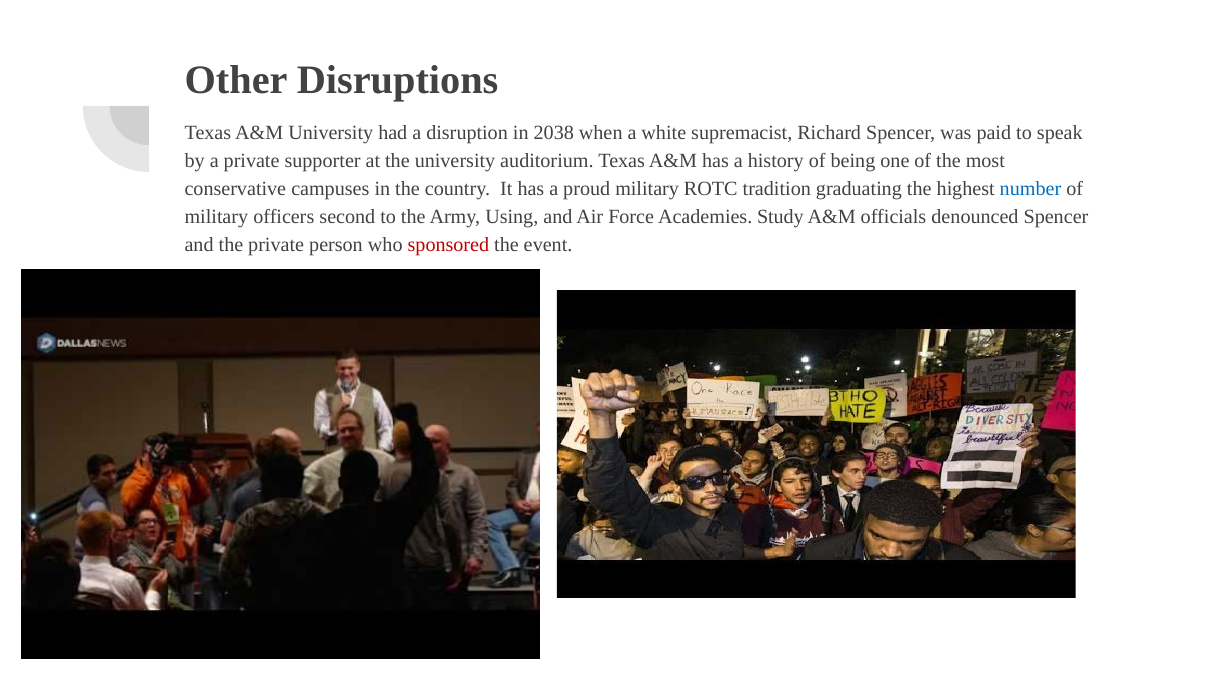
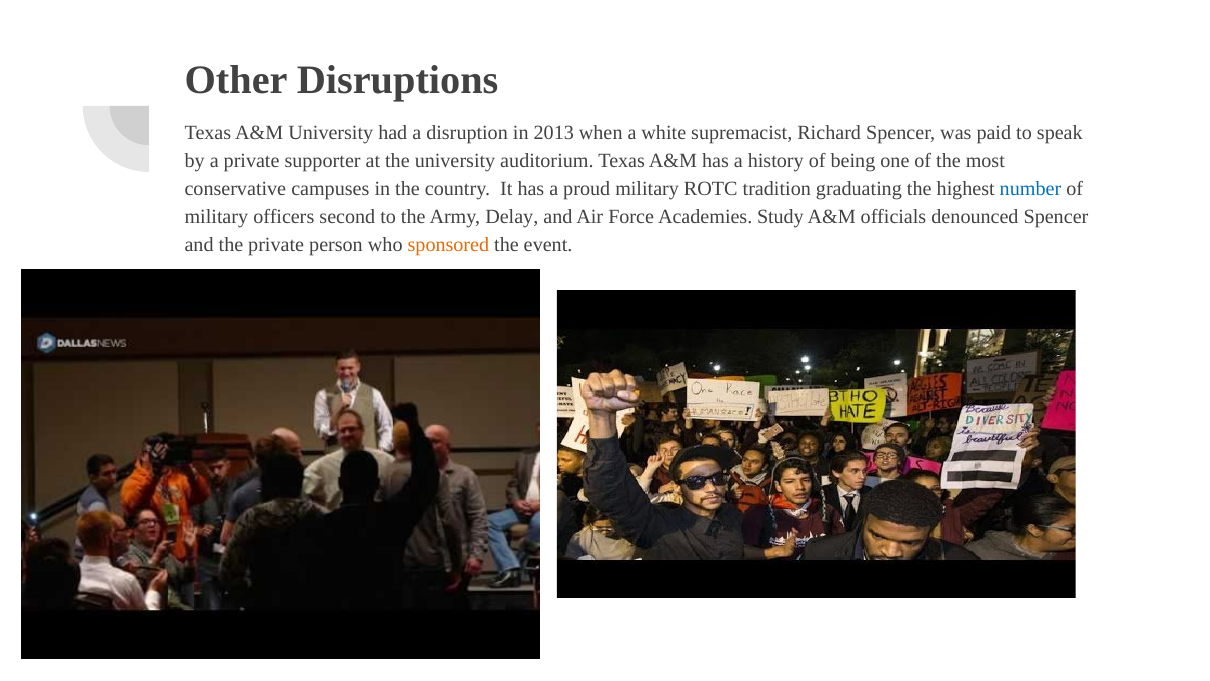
2038: 2038 -> 2013 (554, 133)
Using: Using -> Delay (512, 216)
sponsored colour: red -> orange (448, 244)
